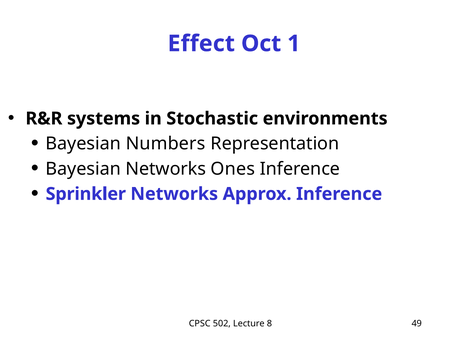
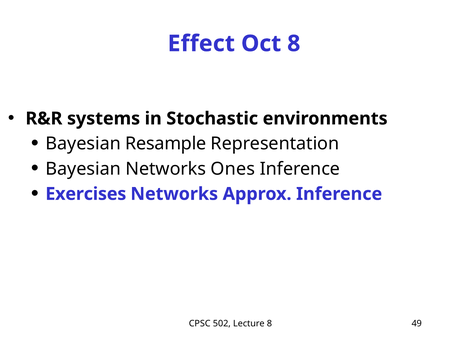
Oct 1: 1 -> 8 (294, 44)
Numbers: Numbers -> Resample (166, 144)
Sprinkler: Sprinkler -> Exercises (86, 194)
